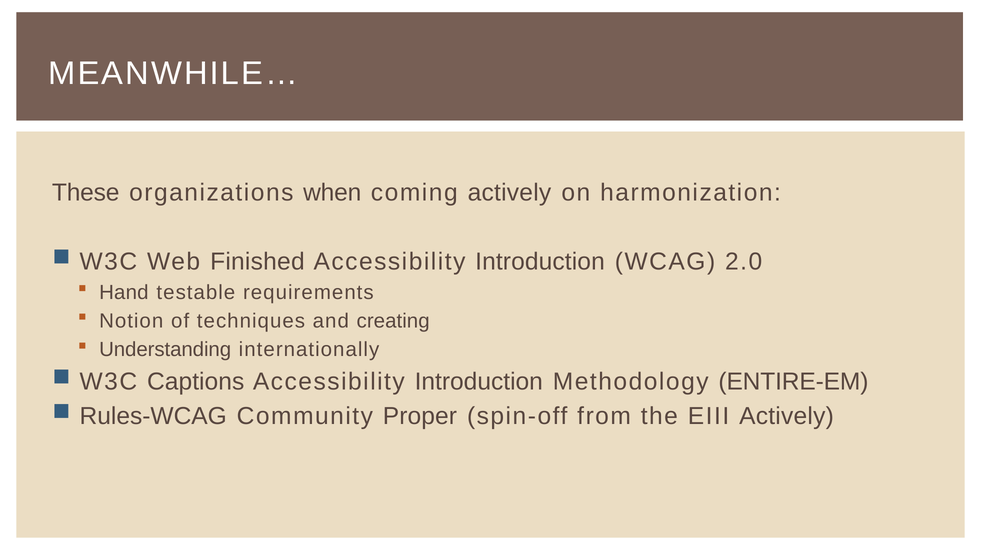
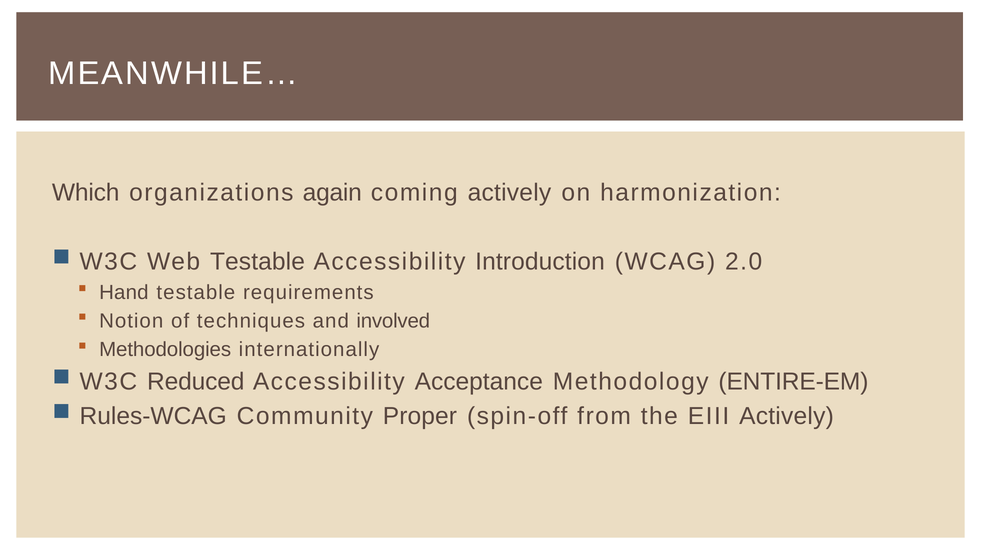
These: These -> Which (86, 193)
when: when -> again (332, 193)
Web Finished: Finished -> Testable (257, 262)
creating: creating -> involved (393, 321)
Understanding: Understanding -> Methodologies (165, 350)
Captions: Captions -> Reduced (196, 382)
Introduction: Introduction -> Acceptance (479, 382)
